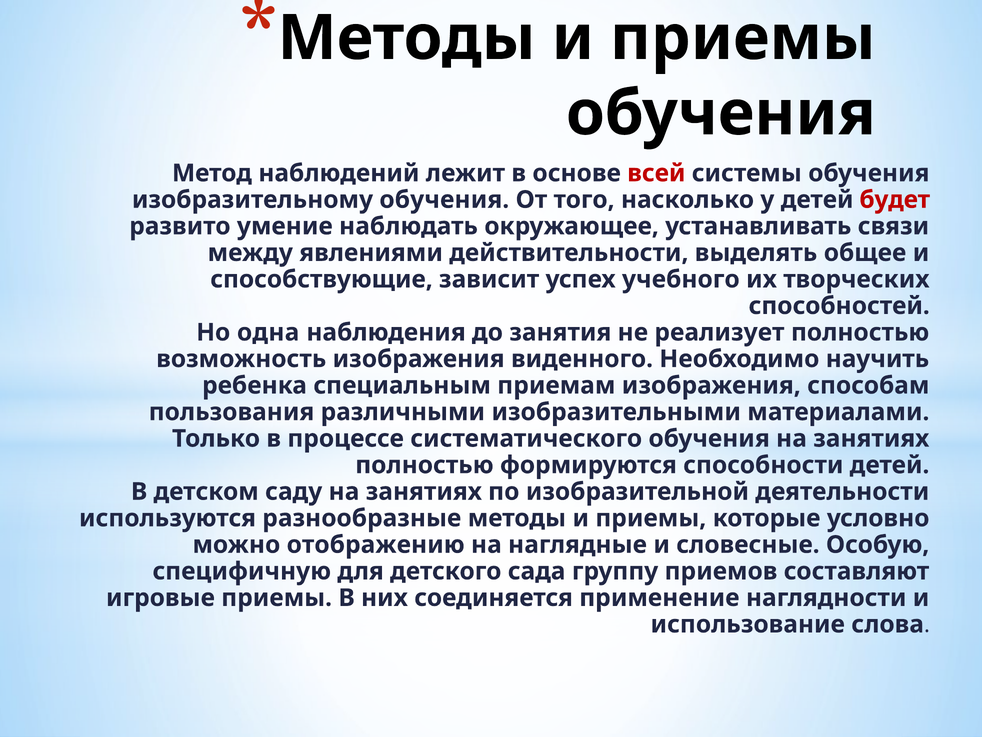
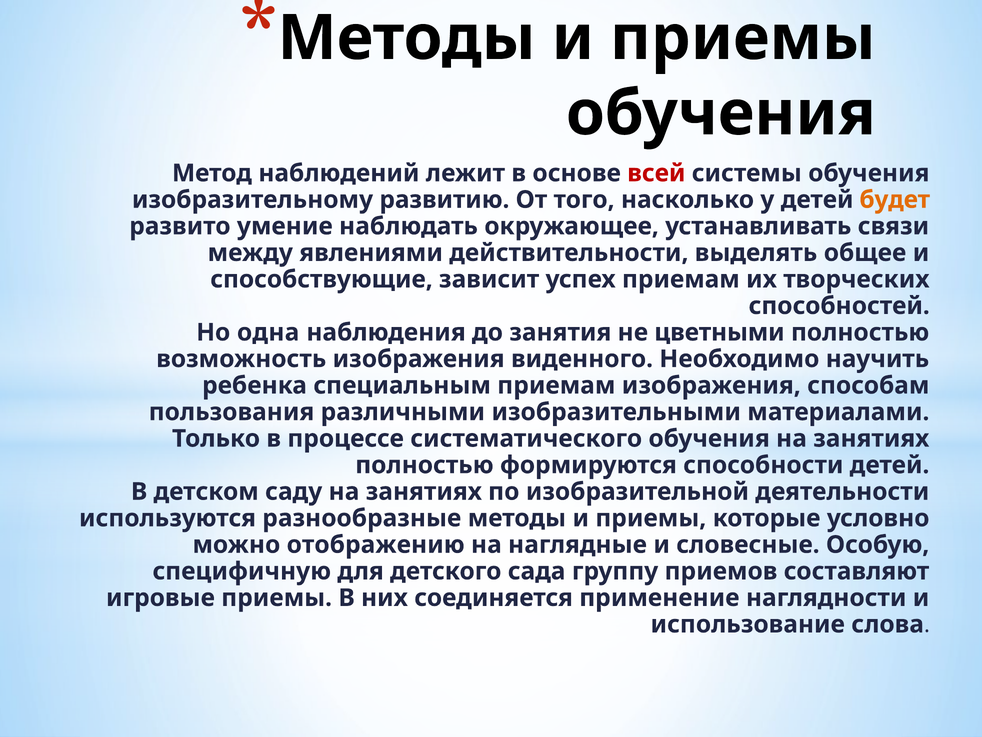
изобразительному обучения: обучения -> развитию (444, 200)
будет colour: red -> orange (895, 200)
успех учебного: учебного -> приемам (681, 279)
реализует: реализует -> цветными (720, 332)
